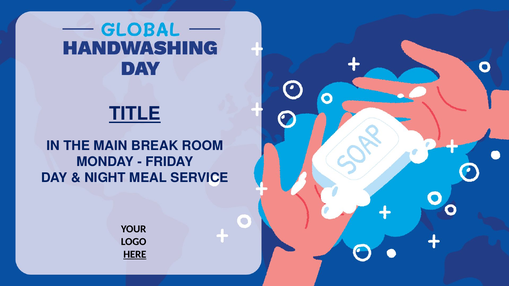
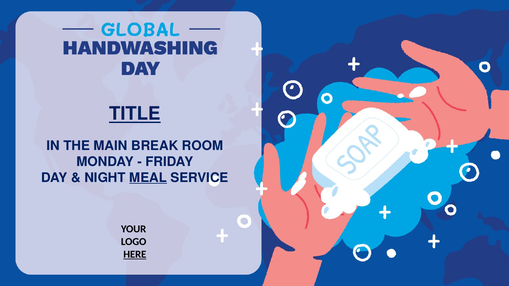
MEAL underline: none -> present (148, 178)
